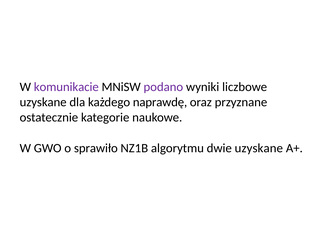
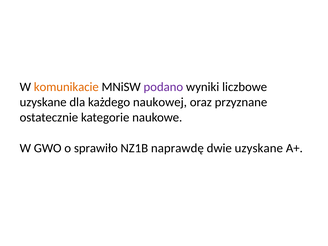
komunikacie colour: purple -> orange (66, 87)
naprawdę: naprawdę -> naukowej (160, 102)
algorytmu: algorytmu -> naprawdę (177, 148)
